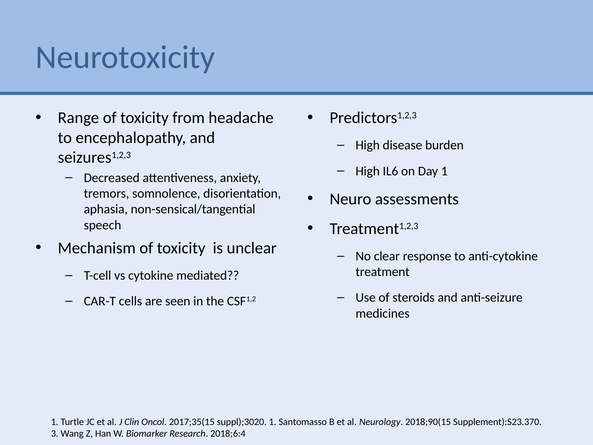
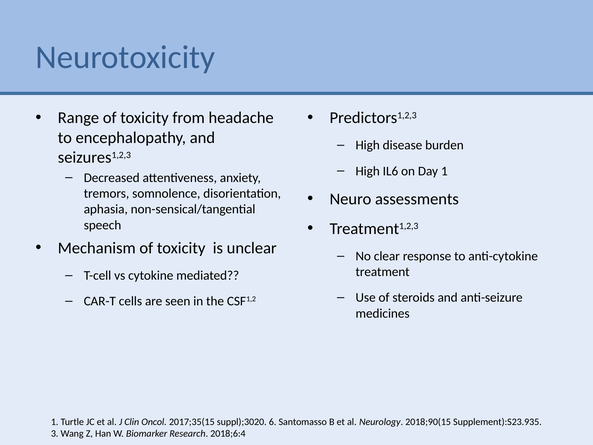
suppl);3020 1: 1 -> 6 (273, 422)
Supplement):S23.370: Supplement):S23.370 -> Supplement):S23.935 (497, 422)
